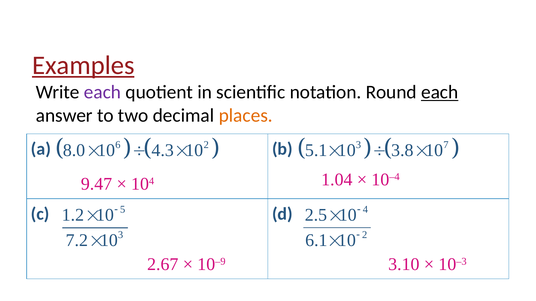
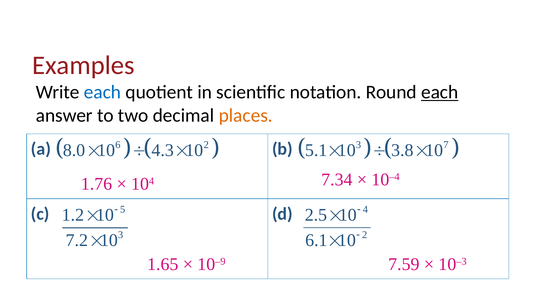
Examples underline: present -> none (83, 65)
each colour: purple -> blue (103, 92)
1.04: 1.04 -> 7.34 (337, 180)
9.47: 9.47 -> 1.76 (97, 184)
2.67: 2.67 -> 1.65 (163, 265)
3.10: 3.10 -> 7.59 (404, 265)
